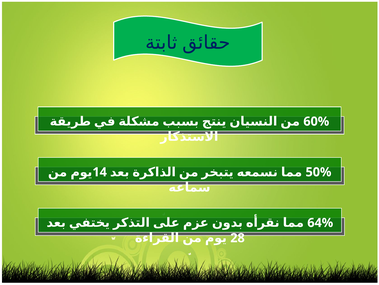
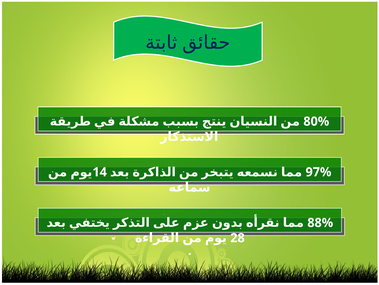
60%: 60% -> 80% (316, 121)
50%: 50% -> 97% (318, 172)
64%: 64% -> 88% (320, 222)
